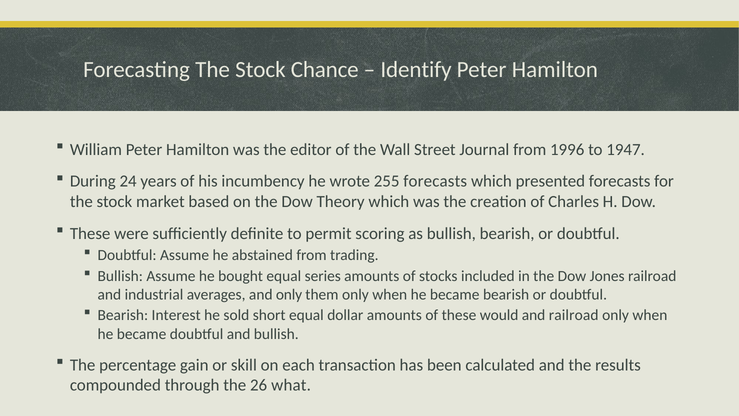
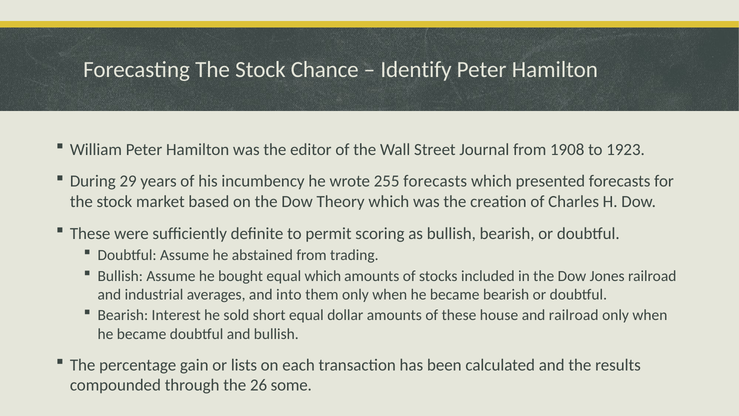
1996: 1996 -> 1908 (567, 149)
1947: 1947 -> 1923 (626, 149)
24: 24 -> 29 (128, 181)
equal series: series -> which (323, 276)
and only: only -> into (289, 294)
would: would -> house (499, 315)
skill: skill -> lists (244, 365)
what: what -> some (291, 385)
